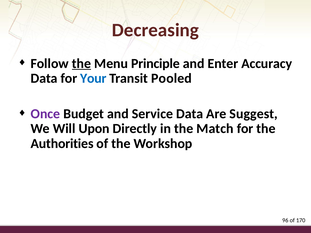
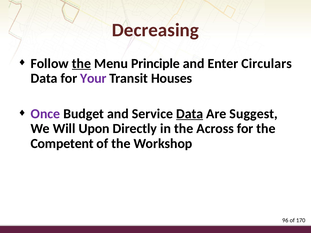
Accuracy: Accuracy -> Circulars (267, 64)
Your colour: blue -> purple (93, 78)
Pooled: Pooled -> Houses (172, 78)
Data underline: none -> present (190, 114)
Match: Match -> Across (215, 129)
Authorities: Authorities -> Competent (62, 144)
